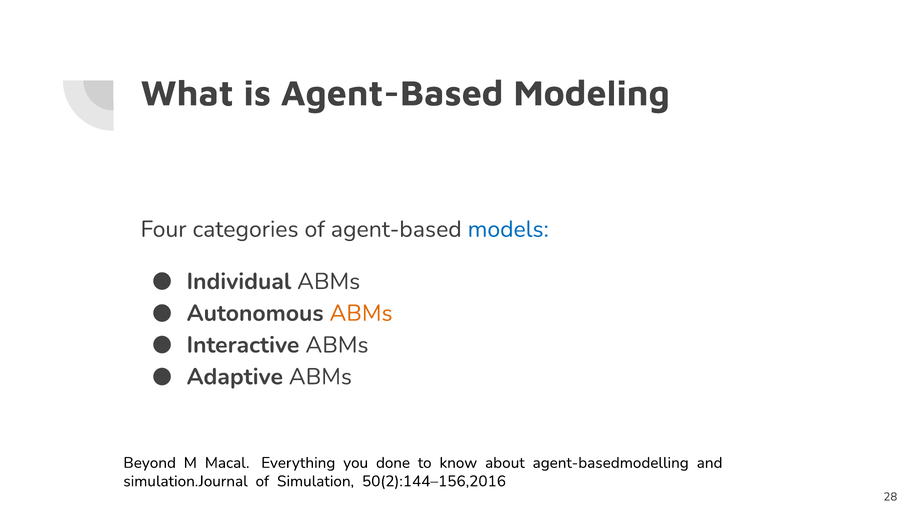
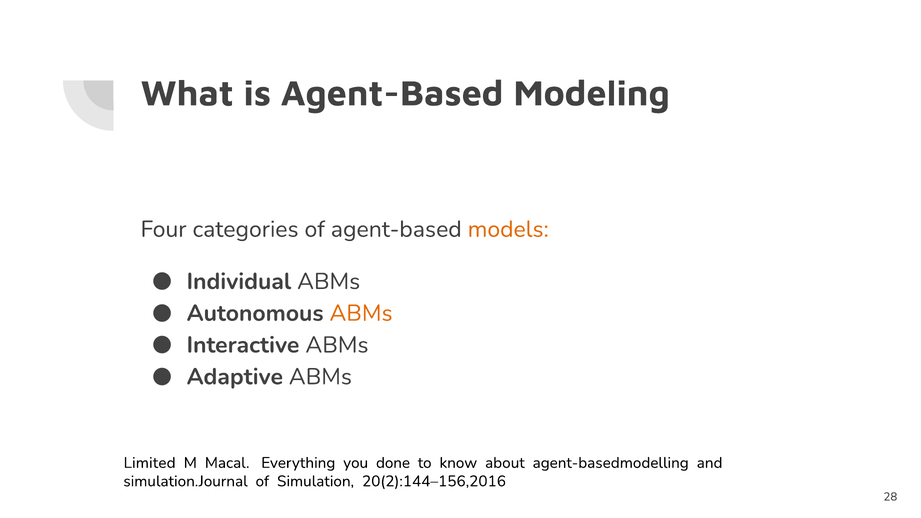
models colour: blue -> orange (508, 229)
Beyond: Beyond -> Limited (150, 463)
50(2):144–156,2016: 50(2):144–156,2016 -> 20(2):144–156,2016 (434, 481)
